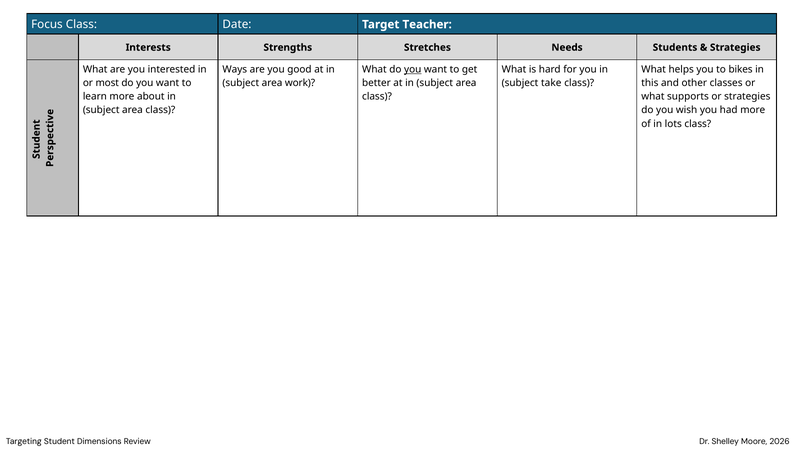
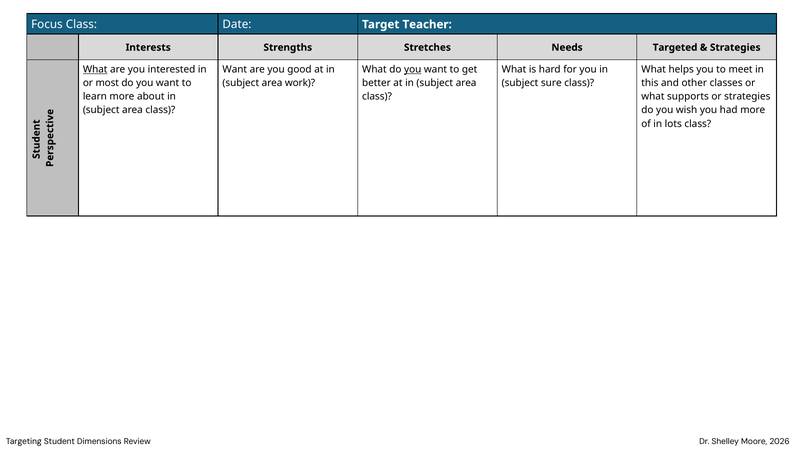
Students: Students -> Targeted (675, 48)
What underline: none -> present (95, 70)
Ways: Ways -> Want (235, 70)
bikes: bikes -> meet (741, 70)
take: take -> sure (551, 83)
